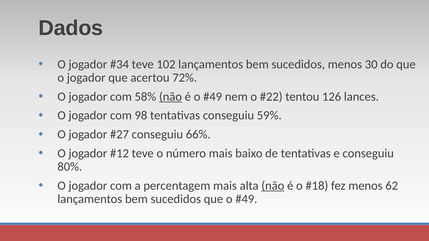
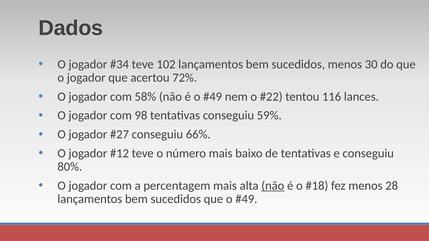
não underline: present -> none (171, 97)
126: 126 -> 116 (332, 97)
62: 62 -> 28 (392, 186)
